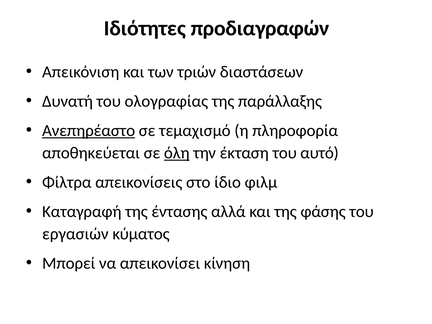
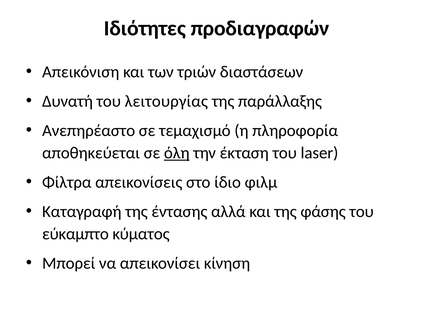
ολογραφίας: ολογραφίας -> λειτουργίας (166, 101)
Ανεπηρέαστο underline: present -> none (89, 131)
αυτό: αυτό -> laser (319, 153)
εργασιών: εργασιών -> εύκαμπτο (75, 234)
